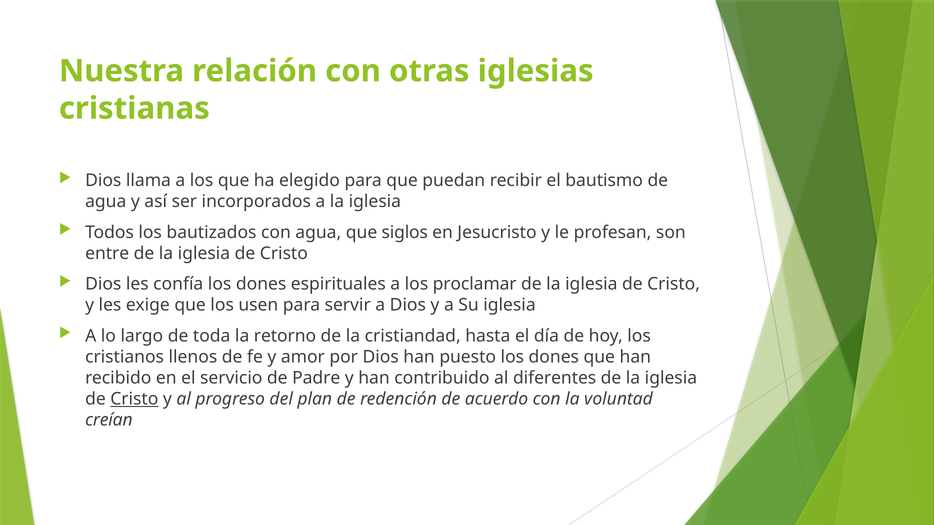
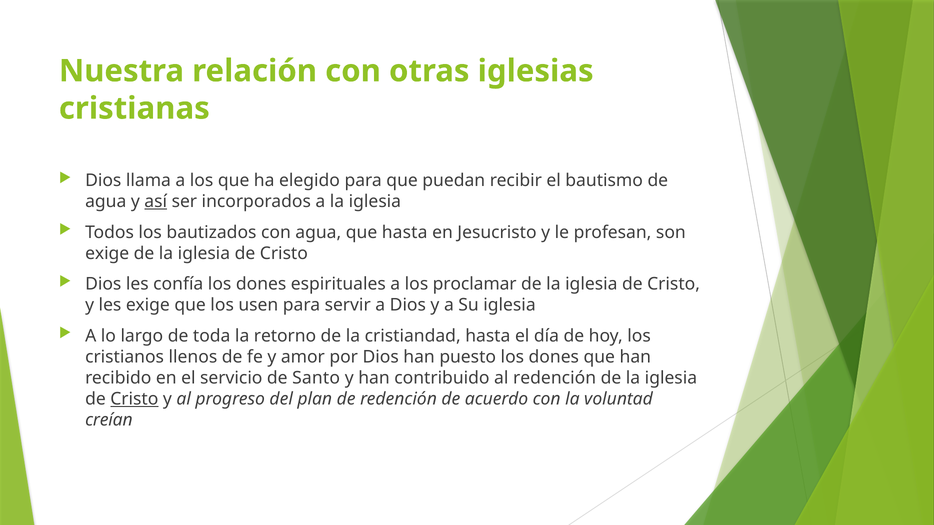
así underline: none -> present (156, 202)
que siglos: siglos -> hasta (405, 233)
entre: entre -> exige (107, 254)
Padre: Padre -> Santo (316, 378)
al diferentes: diferentes -> redención (555, 378)
